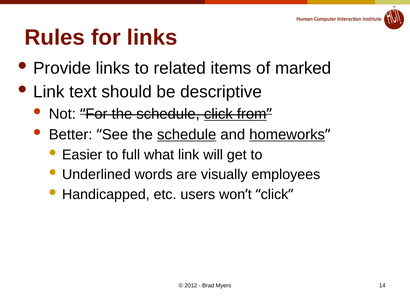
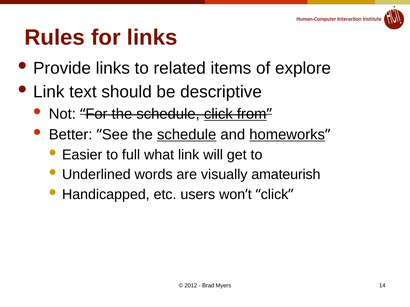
marked: marked -> explore (303, 68)
employees: employees -> amateurish (286, 175)
